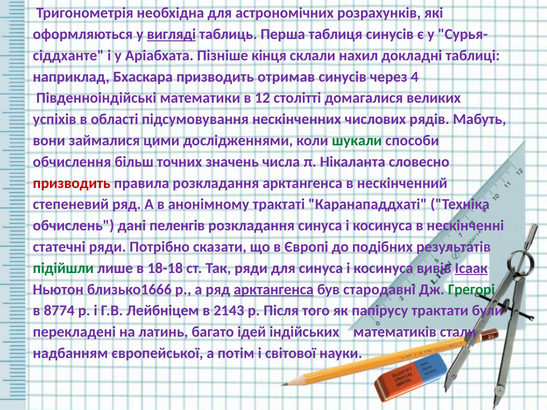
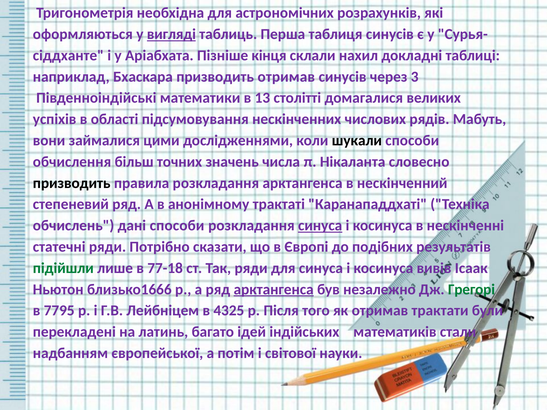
4: 4 -> 3 (415, 77)
12: 12 -> 13 (262, 98)
шукали colour: green -> black (357, 141)
призводить colour: red -> black (72, 183)
дані пеленгів: пеленгів -> способи (177, 226)
синуса underline: none -> present (320, 226)
18-18: 18-18 -> 77-18 (165, 268)
Ісаак underline: present -> none (471, 268)
стародавні: стародавні -> незалежно (379, 290)
8774: 8774 -> 7795 (59, 311)
2143: 2143 -> 4325 (229, 311)
як папірусу: папірусу -> отримав (380, 311)
